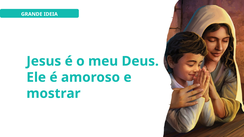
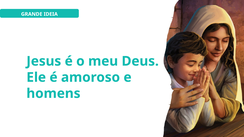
mostrar: mostrar -> homens (53, 94)
